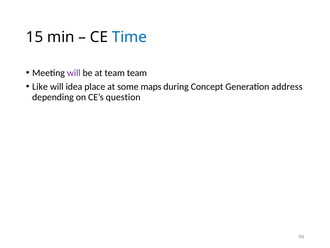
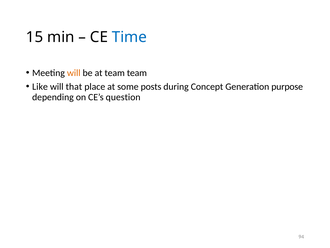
will colour: purple -> orange (74, 73)
idea: idea -> that (74, 87)
maps: maps -> posts (151, 87)
address: address -> purpose (287, 87)
